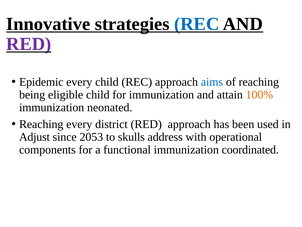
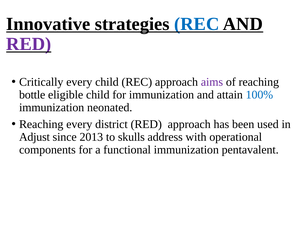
Epidemic: Epidemic -> Critically (41, 82)
aims colour: blue -> purple (212, 82)
being: being -> bottle (32, 94)
100% colour: orange -> blue (259, 94)
2053: 2053 -> 2013 (91, 137)
coordinated: coordinated -> pentavalent (250, 149)
